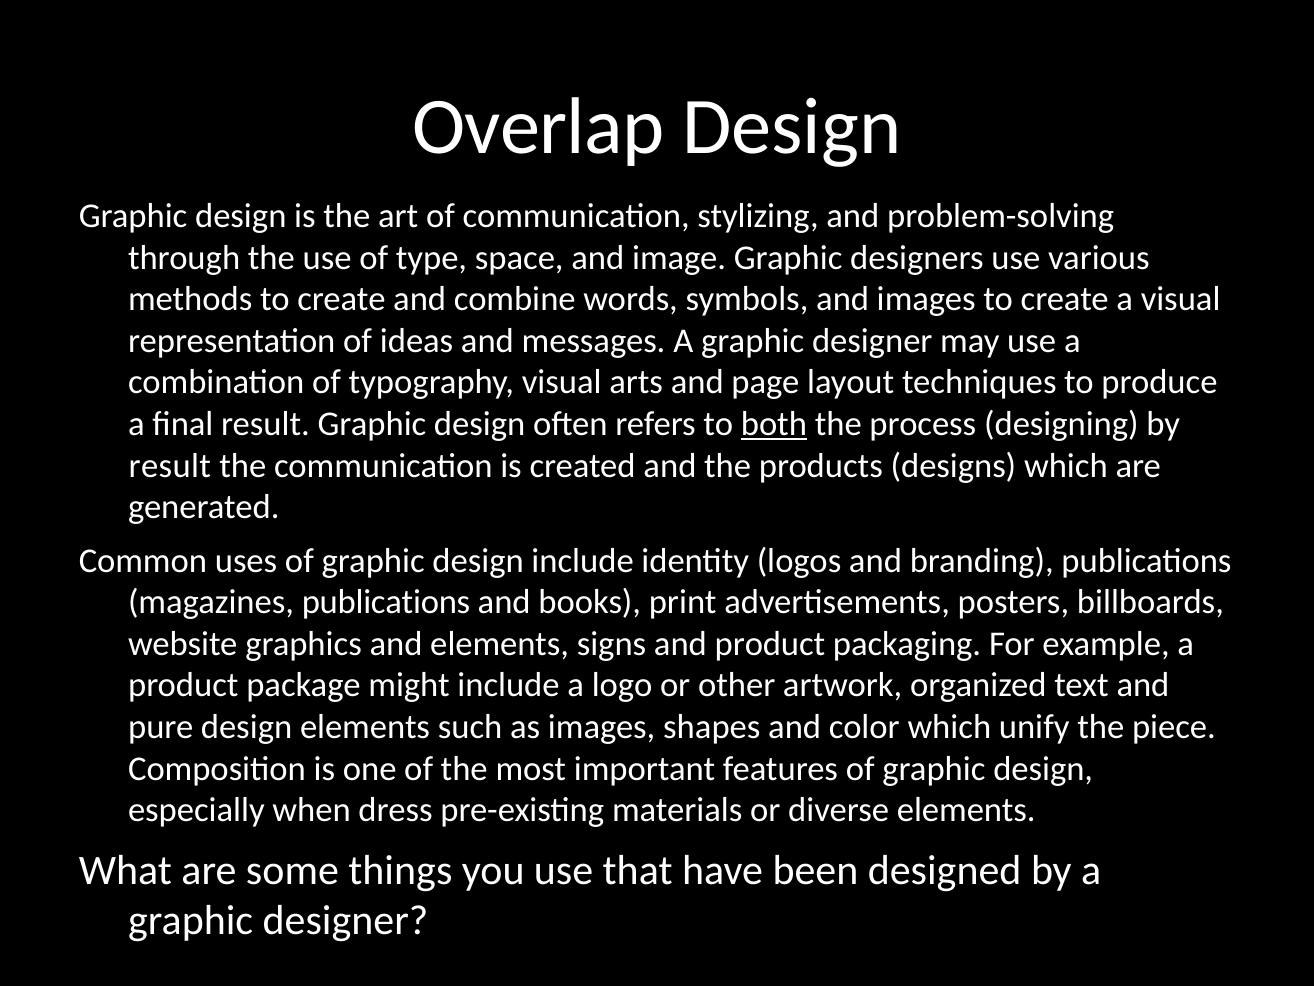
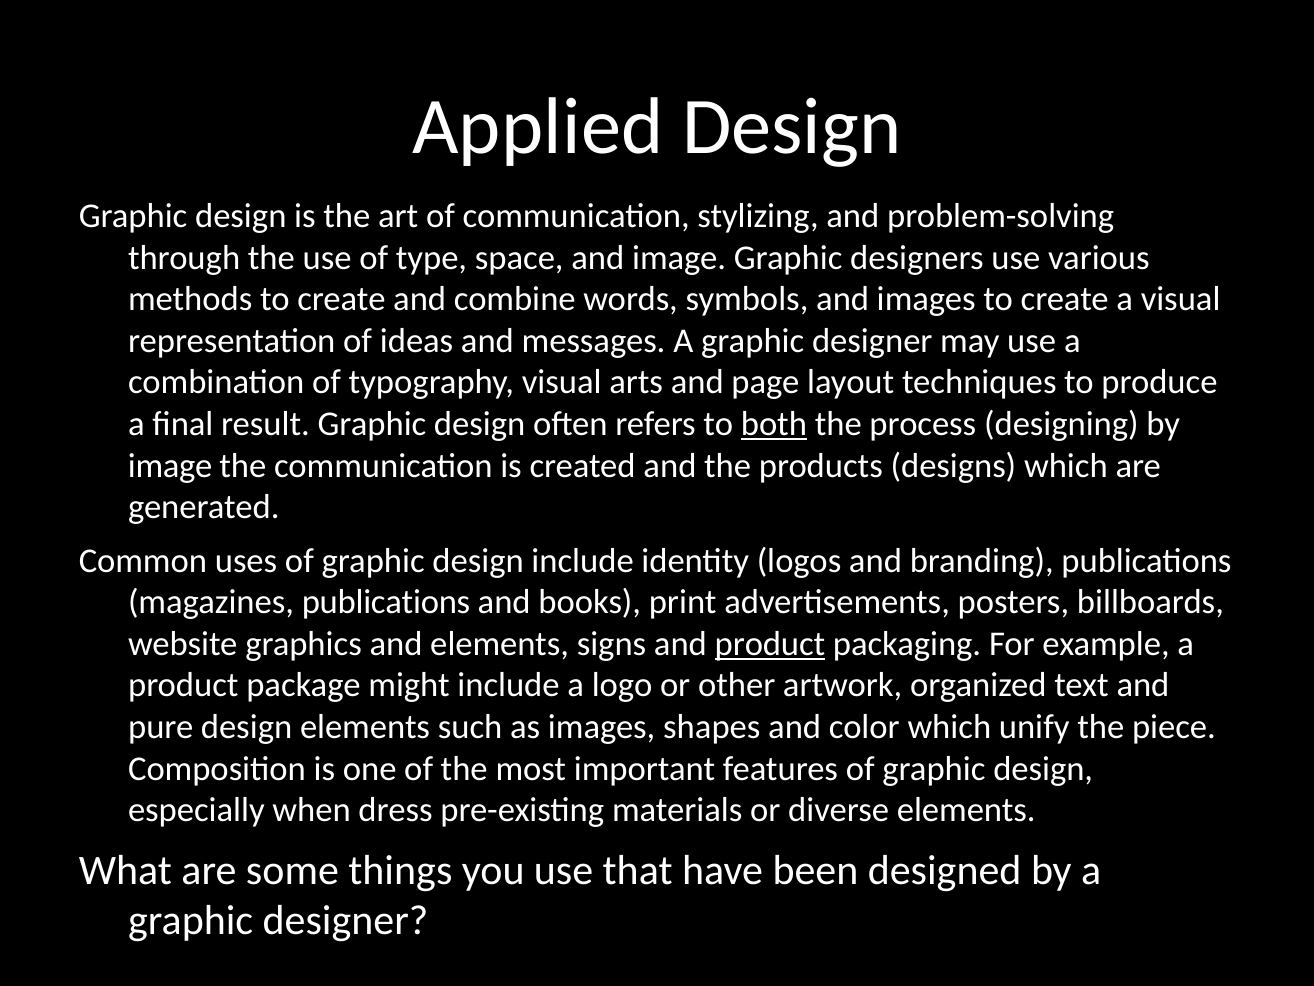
Overlap: Overlap -> Applied (538, 127)
result: result -> image (170, 465)
product underline: none -> present (770, 644)
